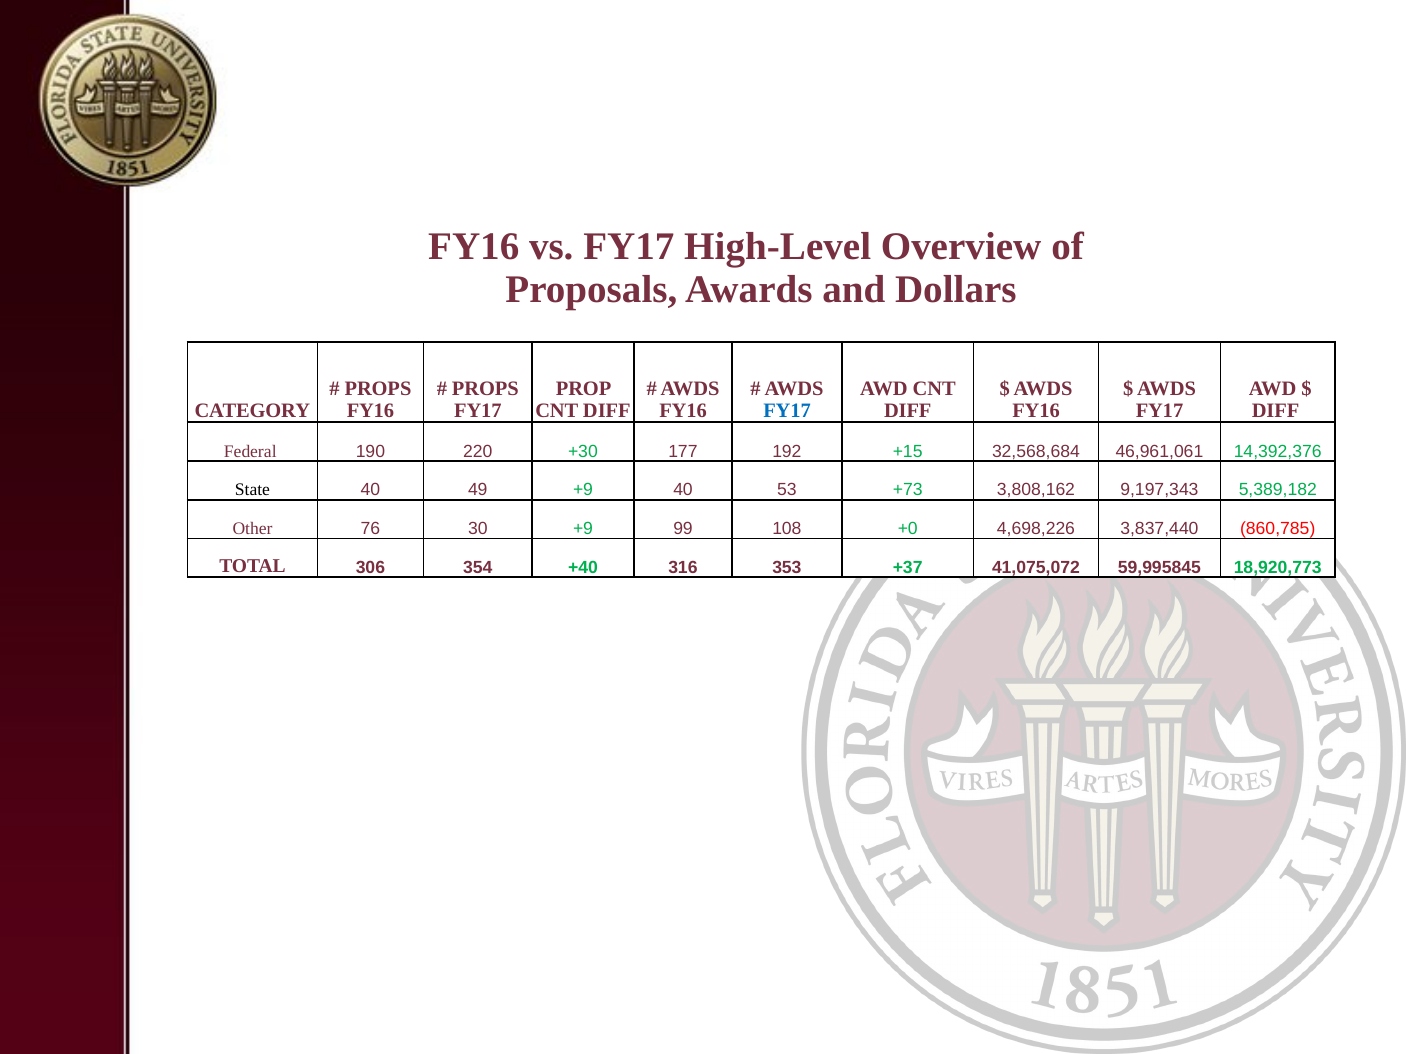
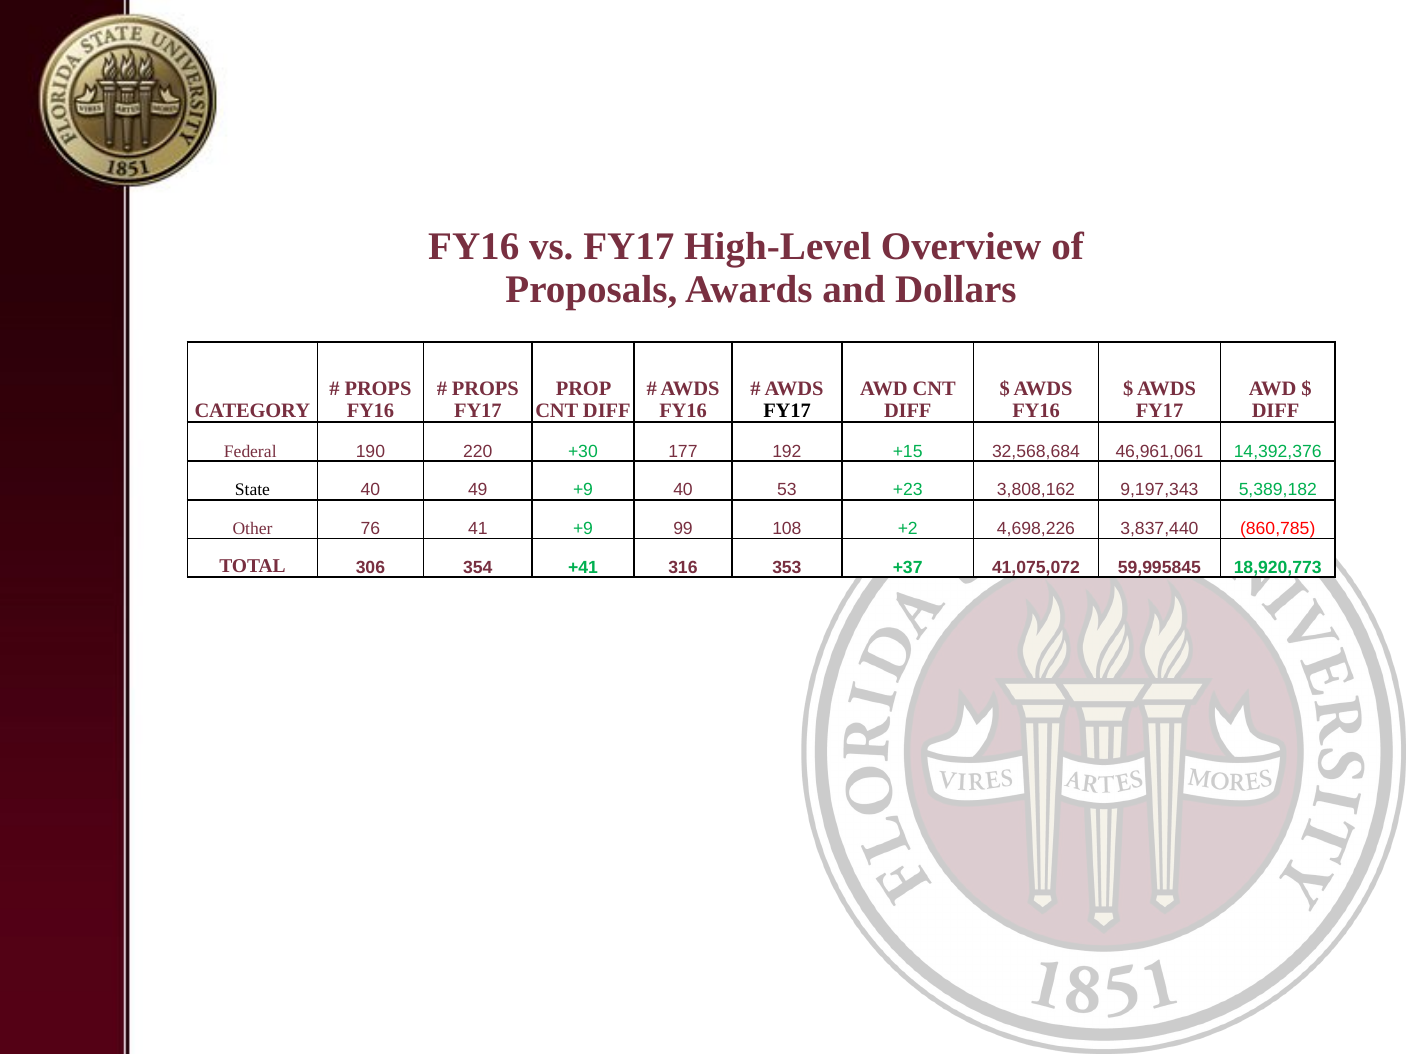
FY17 colour: blue -> black (787, 411)
+73: +73 -> +23 (908, 490)
30: 30 -> 41 (478, 529)
+0: +0 -> +2 (908, 529)
+40: +40 -> +41 (583, 568)
